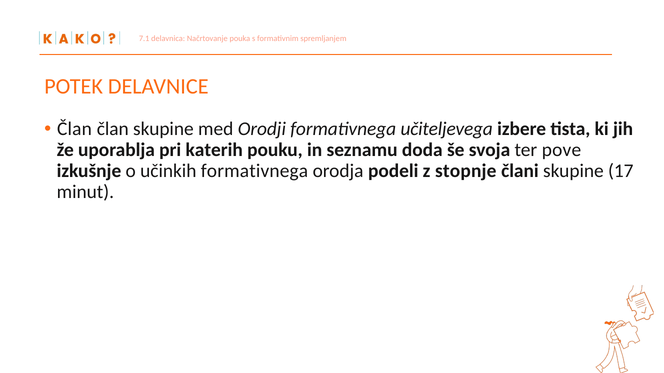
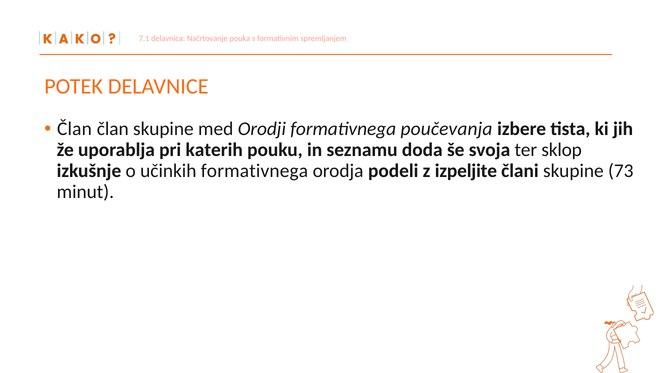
učiteljevega: učiteljevega -> poučevanja (446, 129)
pove: pove -> sklop (562, 150)
stopnje: stopnje -> izpeljite (466, 171)
17: 17 -> 73 (621, 171)
